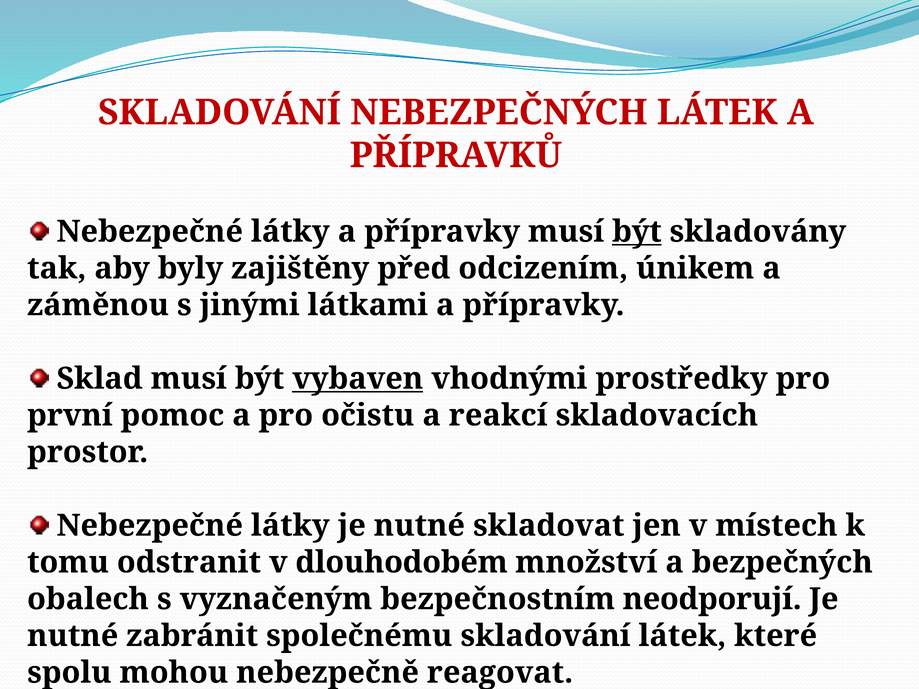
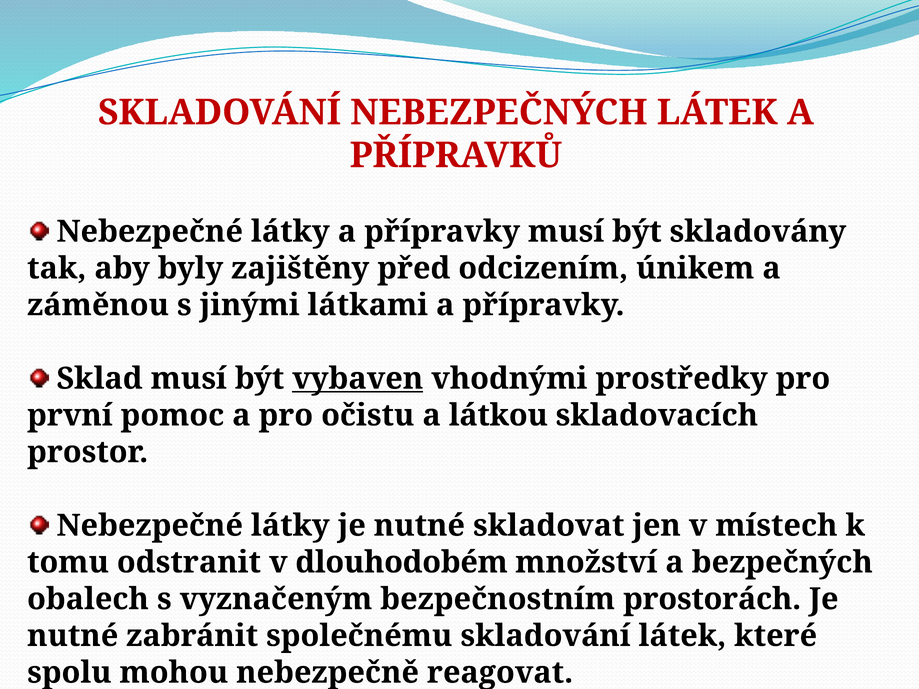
být underline: present -> none (637, 232)
reakcí: reakcí -> látkou (498, 415)
neodporují: neodporují -> prostorách (712, 599)
